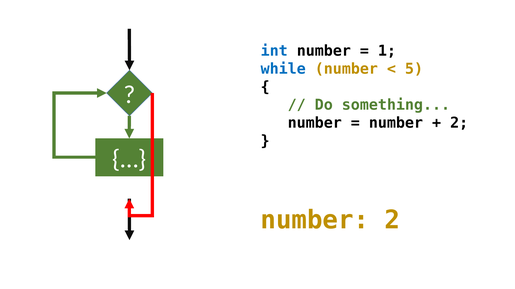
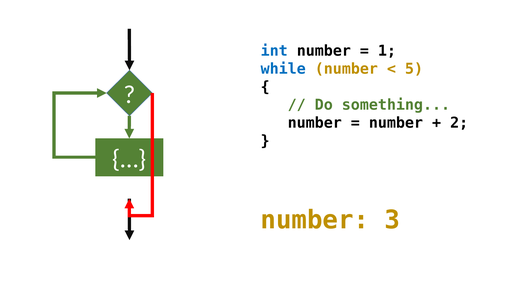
number 2: 2 -> 3 (392, 221)
